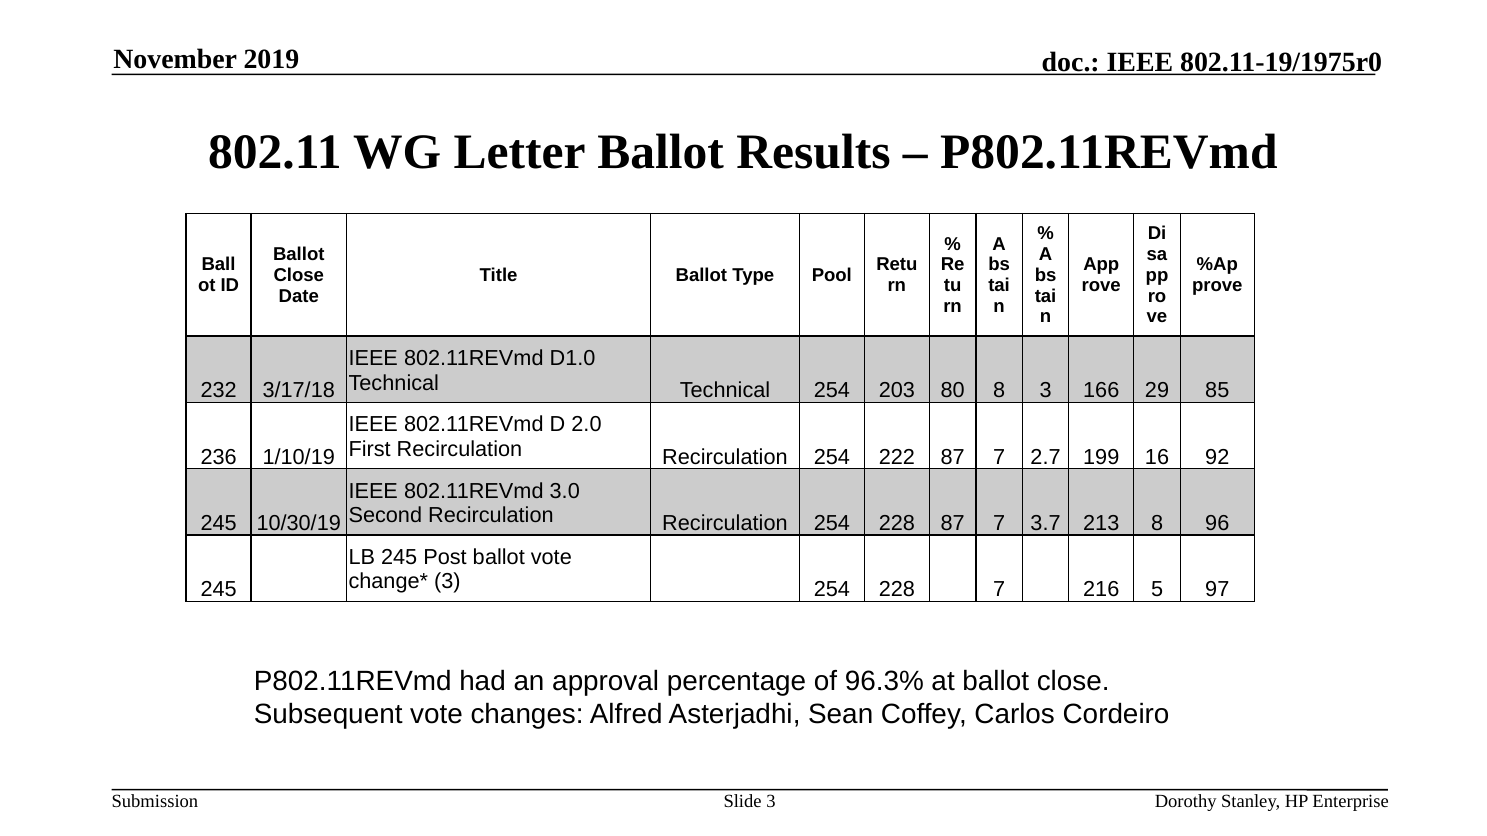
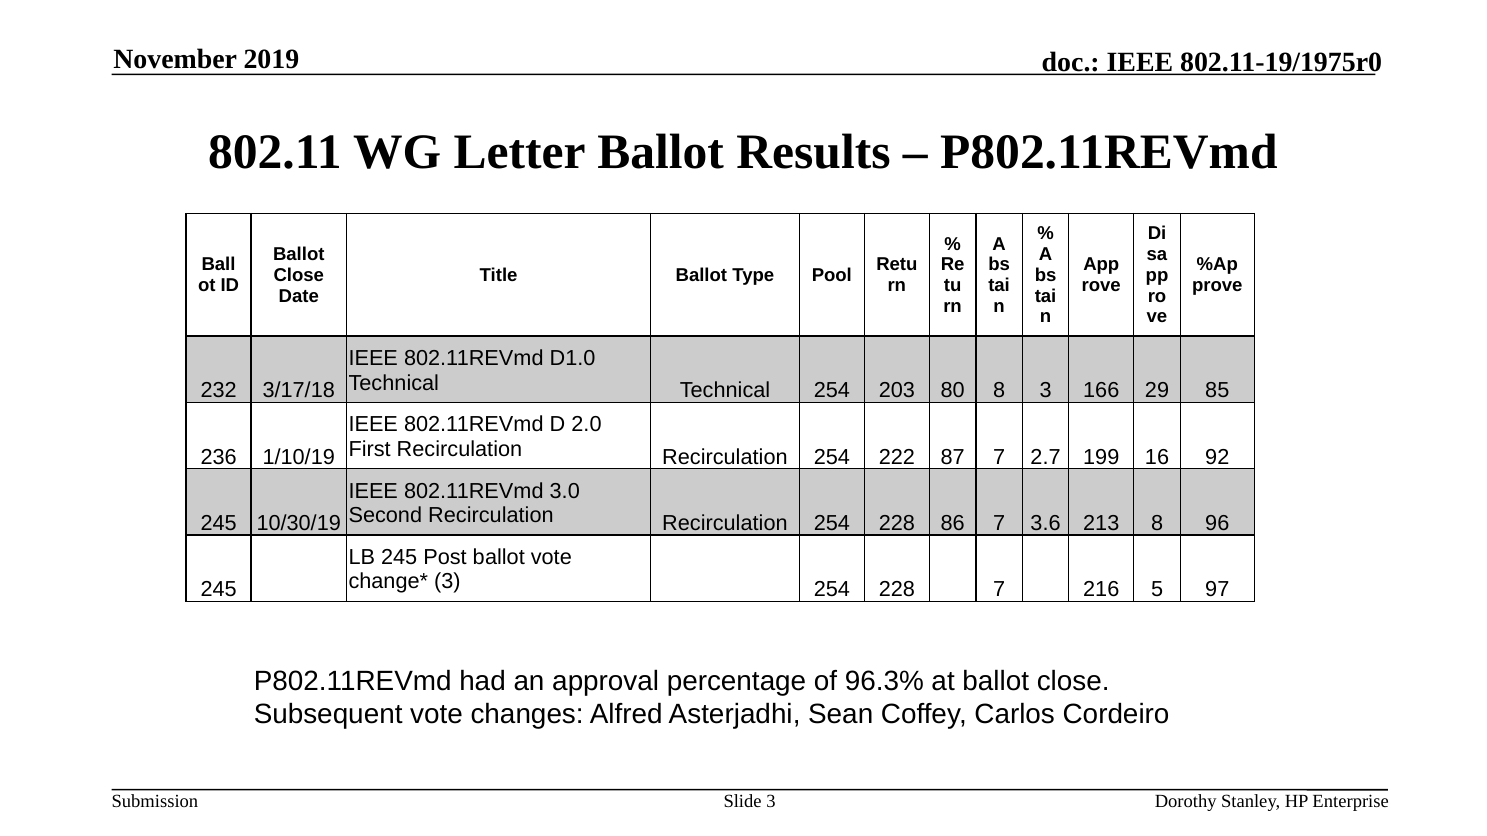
228 87: 87 -> 86 (953, 524)
3.7: 3.7 -> 3.6 (1046, 524)
